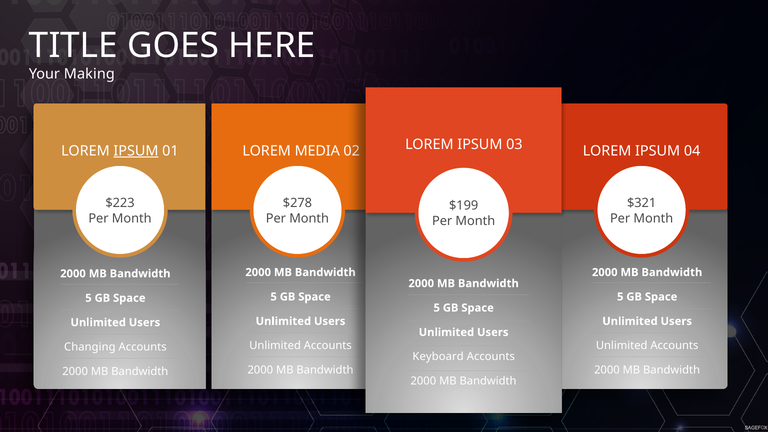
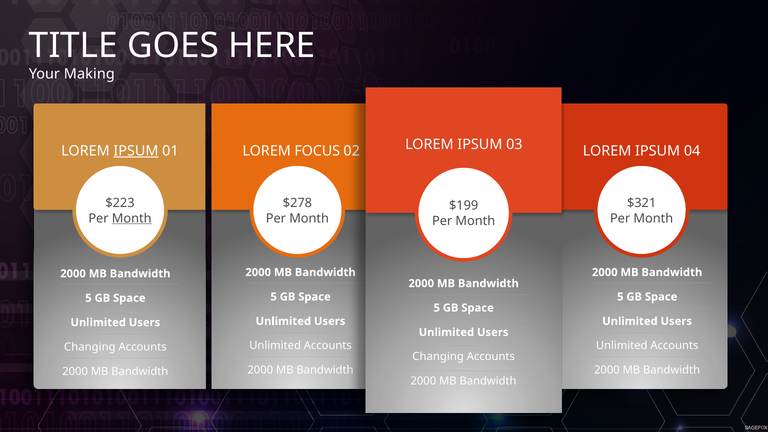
MEDIA: MEDIA -> FOCUS (317, 151)
Month underline: none -> present (132, 218)
Keyboard: Keyboard -> Changing (438, 357)
